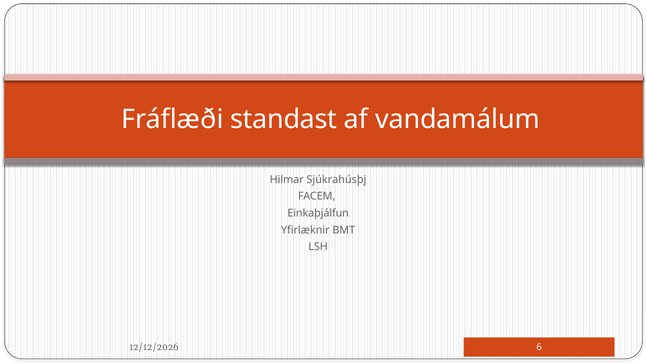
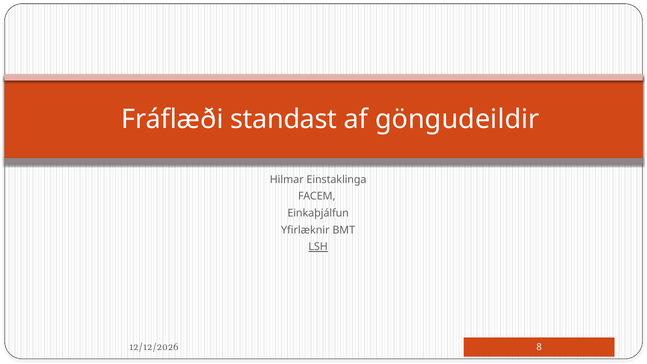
vandamálum: vandamálum -> göngudeildir (457, 120)
Sjúkrahúsþj: Sjúkrahúsþj -> Einstaklinga (336, 179)
LSH underline: none -> present (318, 247)
6: 6 -> 8 (539, 347)
